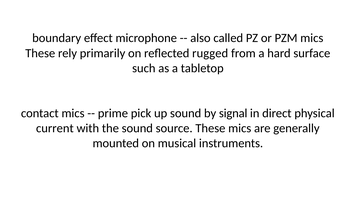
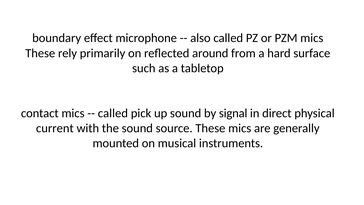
rugged: rugged -> around (210, 53)
prime: prime -> called (113, 113)
